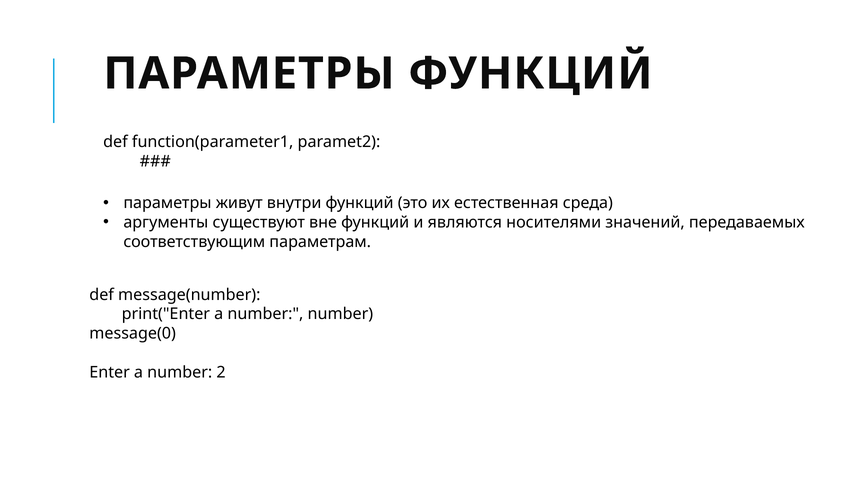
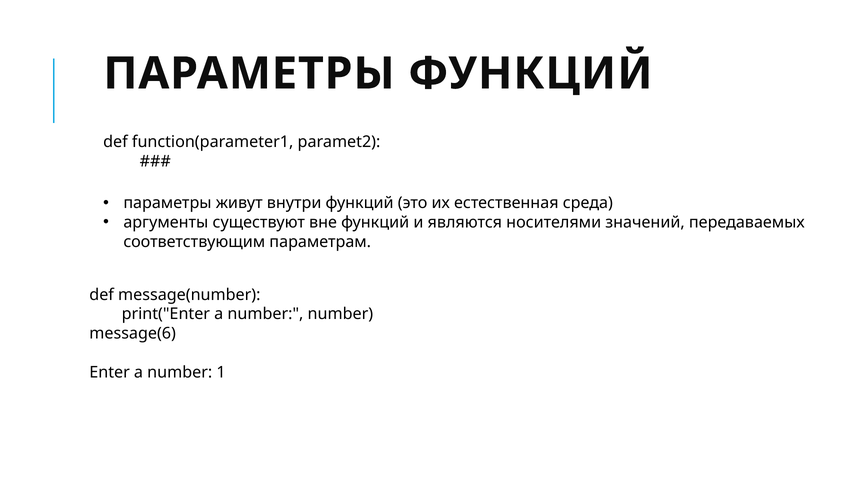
message(0: message(0 -> message(6 (133, 333)
2: 2 -> 1 (221, 372)
